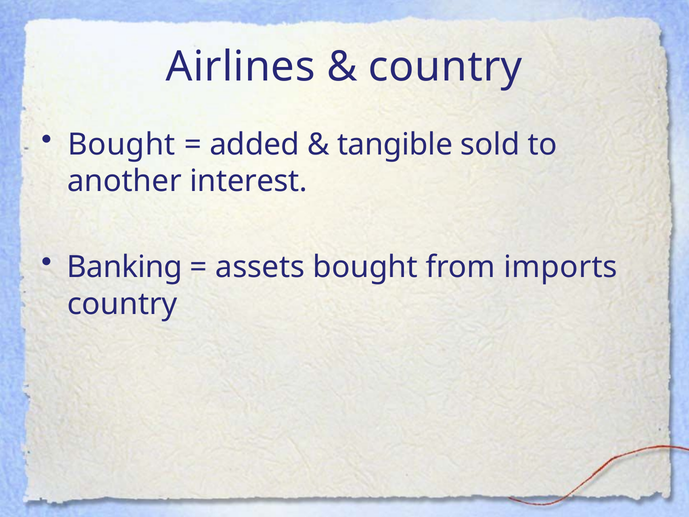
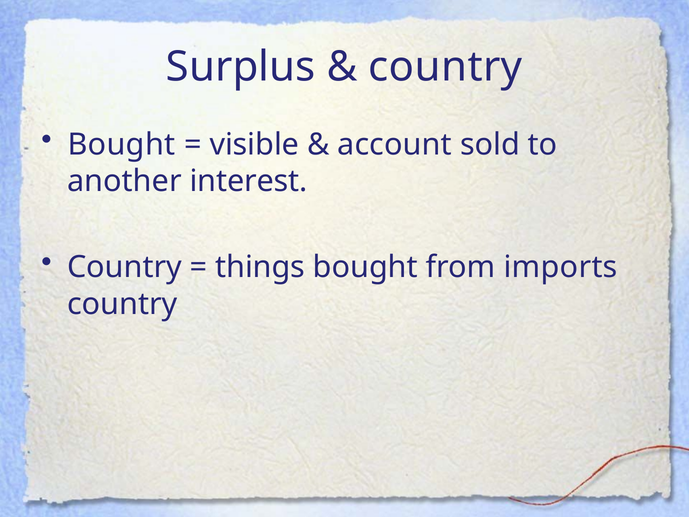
Airlines: Airlines -> Surplus (241, 67)
added: added -> visible (254, 145)
tangible: tangible -> account (395, 145)
Banking: Banking -> Country (125, 267)
assets: assets -> things (260, 267)
